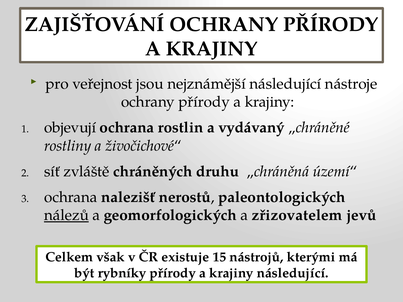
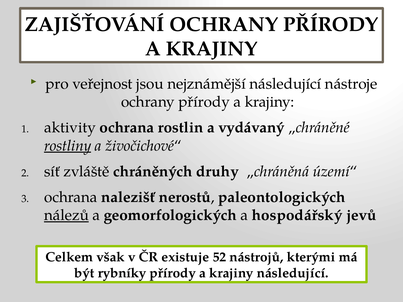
objevují: objevují -> aktivity (70, 128)
rostliny underline: none -> present (68, 146)
druhu: druhu -> druhy (217, 172)
zřizovatelem: zřizovatelem -> hospodářský (297, 215)
15: 15 -> 52 (219, 257)
